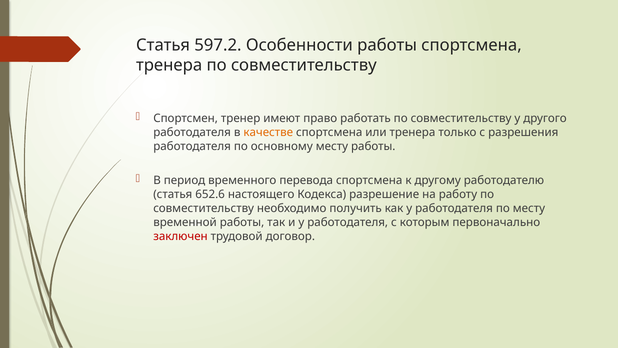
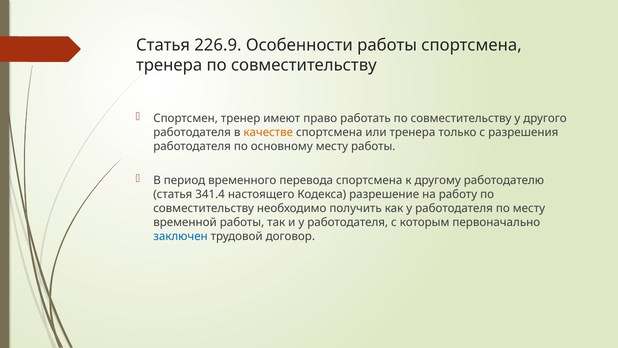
597.2: 597.2 -> 226.9 (218, 45)
652.6: 652.6 -> 341.4 (210, 194)
заключен colour: red -> blue (180, 236)
